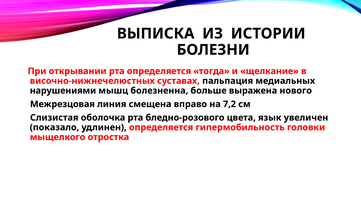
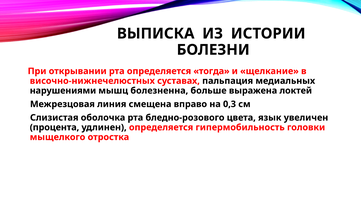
нового: нового -> локтей (296, 91)
7,2: 7,2 -> 0,3 (229, 104)
показало: показало -> процента (54, 127)
